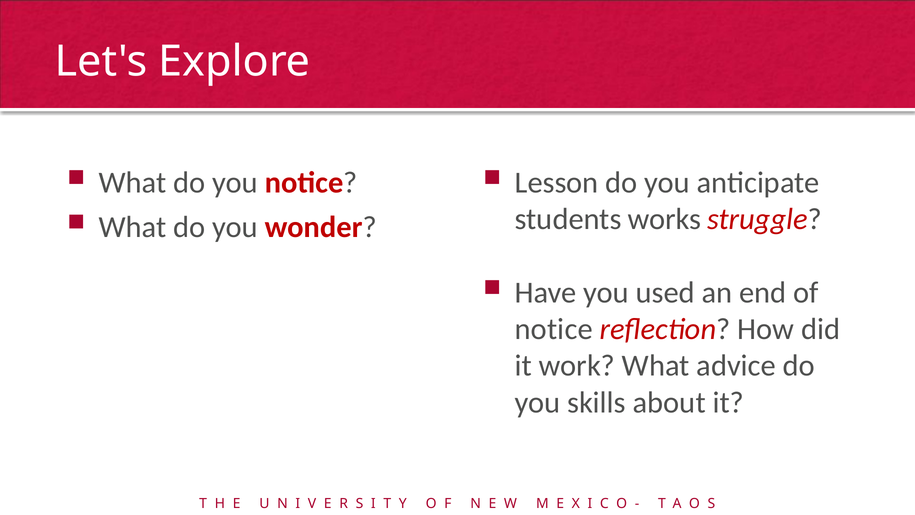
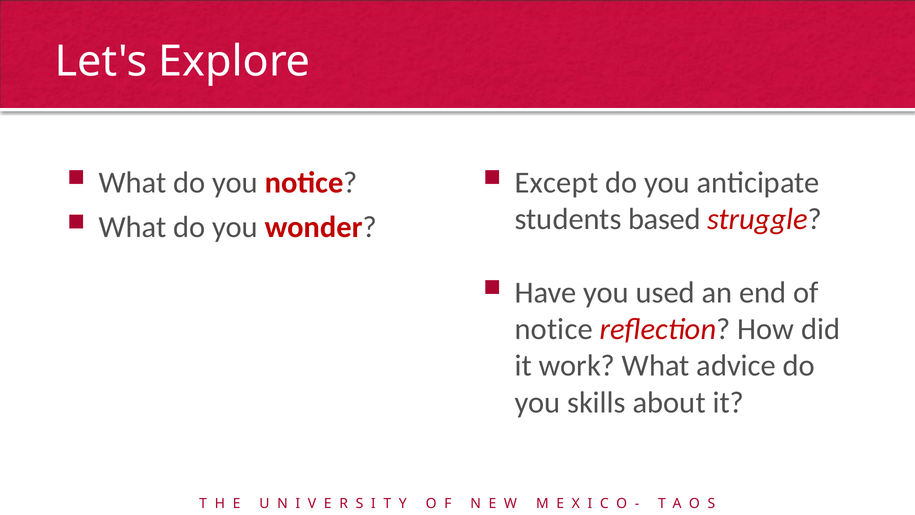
Lesson: Lesson -> Except (557, 183)
works: works -> based (665, 219)
